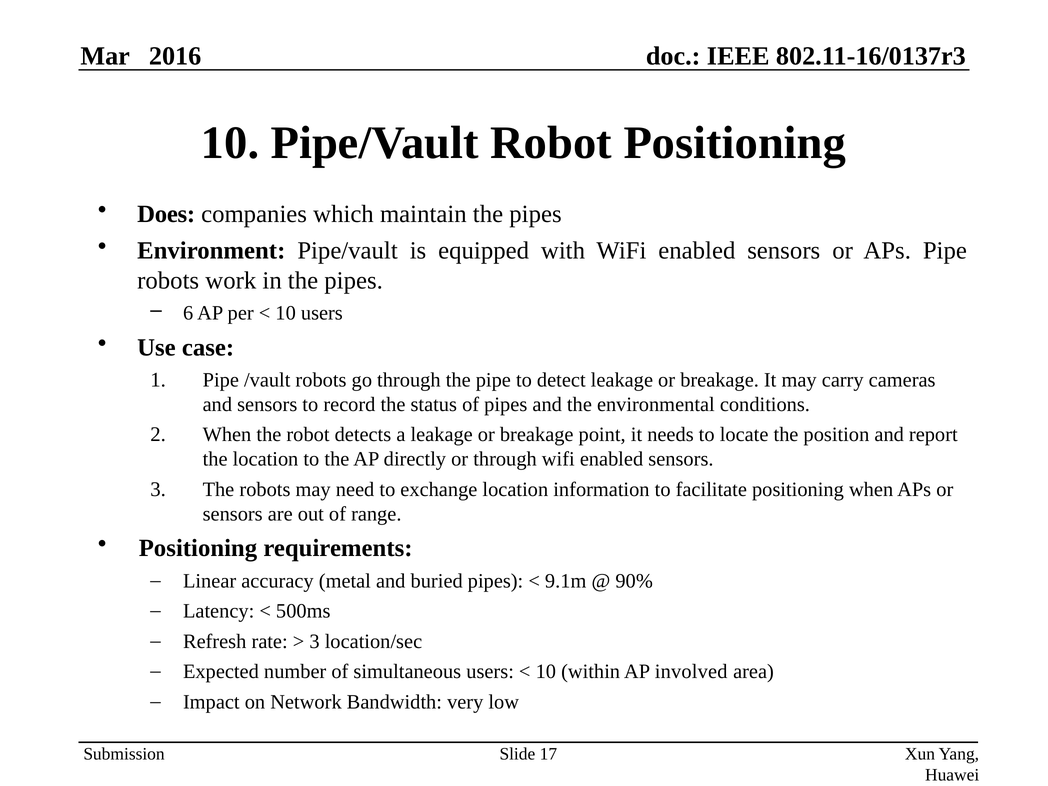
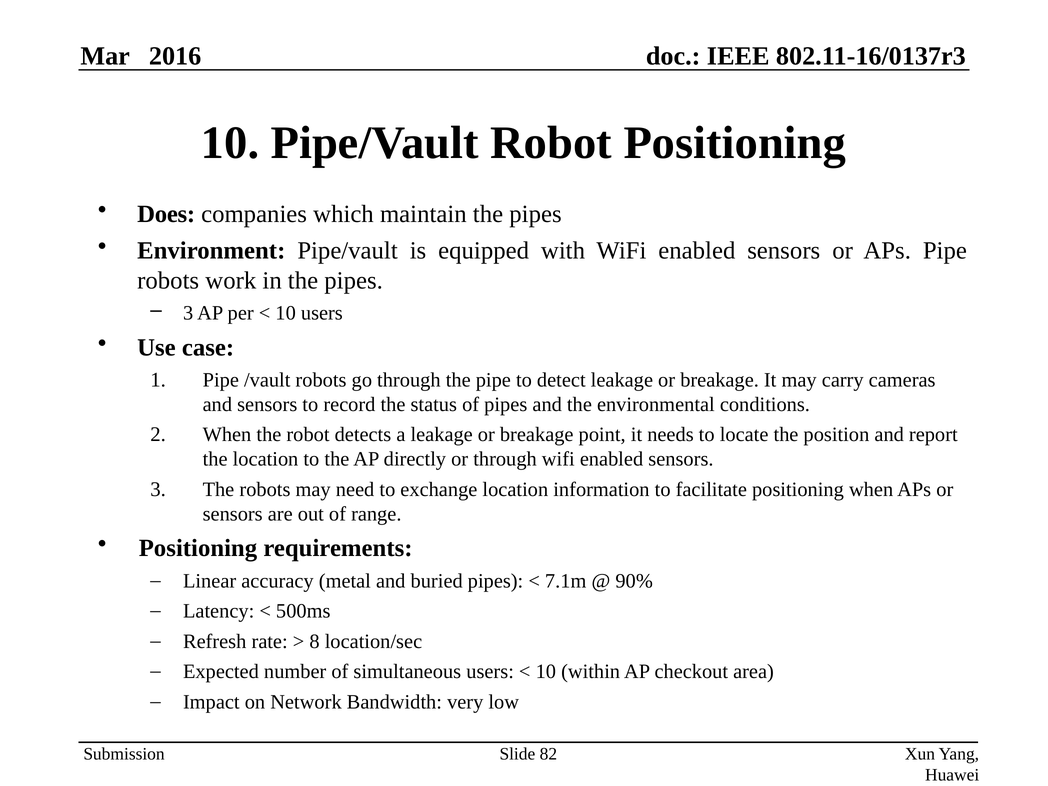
6: 6 -> 3 (188, 313)
9.1m: 9.1m -> 7.1m (566, 581)
3: 3 -> 8 (315, 641)
involved: involved -> checkout (691, 672)
17: 17 -> 82 (548, 754)
